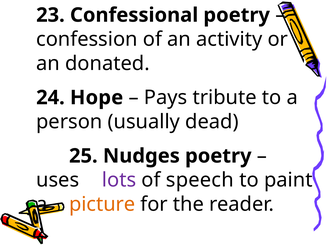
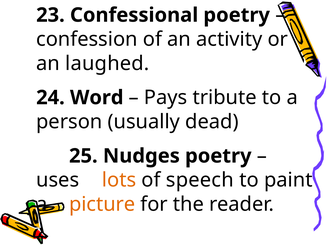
donated: donated -> laughed (107, 63)
Hope: Hope -> Word (97, 97)
lots colour: purple -> orange (119, 180)
